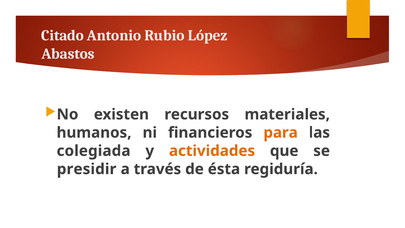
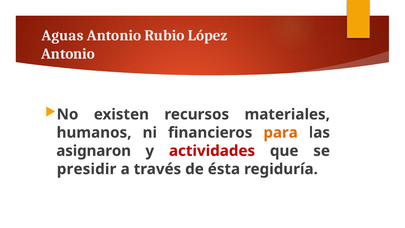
Citado: Citado -> Aguas (62, 36)
Abastos: Abastos -> Antonio (68, 54)
colegiada: colegiada -> asignaron (94, 151)
actividades colour: orange -> red (212, 151)
